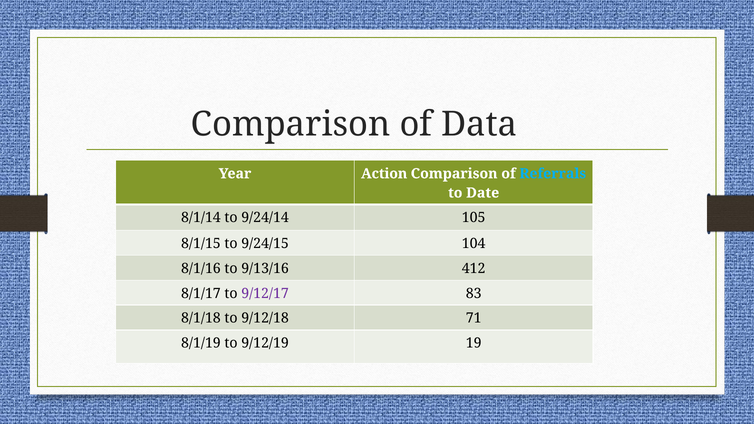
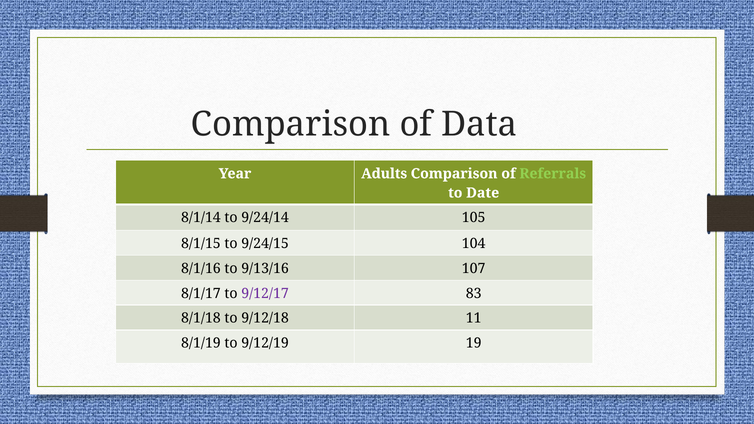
Action: Action -> Adults (384, 174)
Referrals colour: light blue -> light green (553, 174)
412: 412 -> 107 (474, 269)
71: 71 -> 11 (474, 318)
